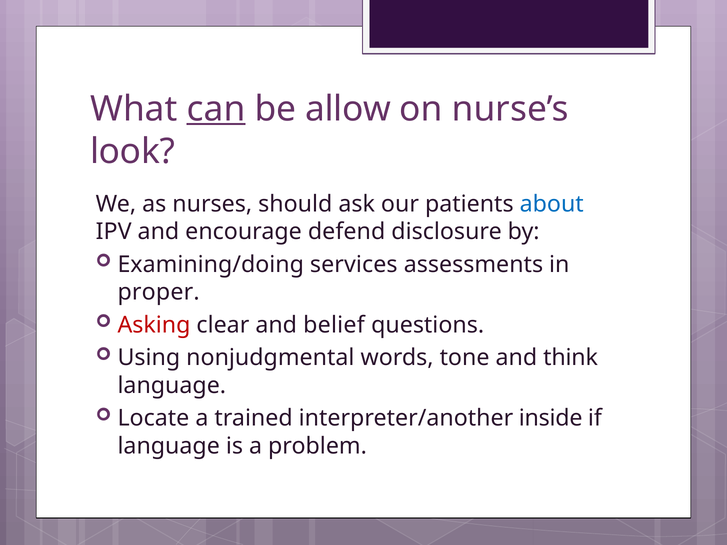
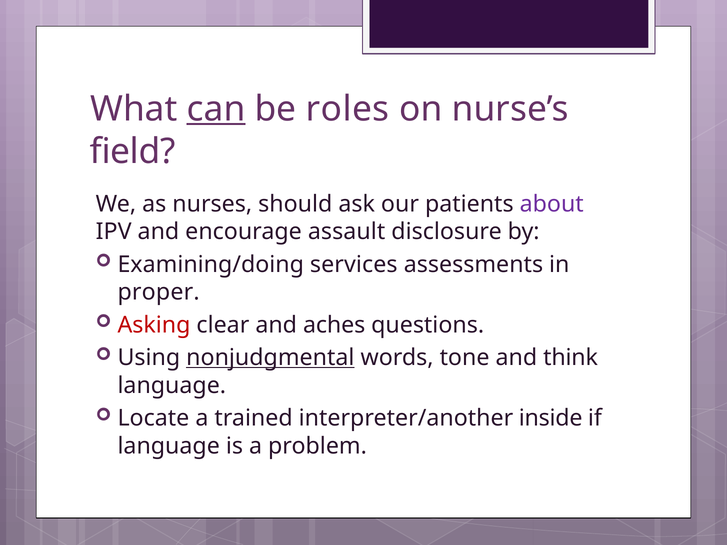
allow: allow -> roles (348, 109)
look: look -> field (133, 151)
about colour: blue -> purple (552, 204)
defend: defend -> assault (347, 232)
belief: belief -> aches (334, 325)
nonjudgmental underline: none -> present (270, 358)
